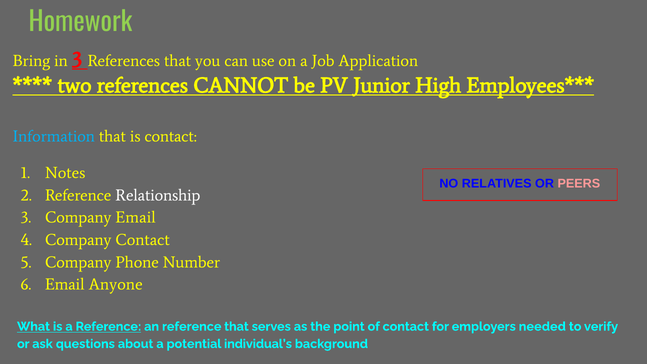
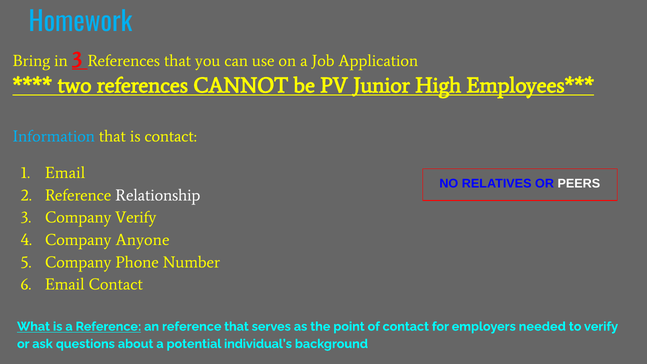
Homework colour: light green -> light blue (80, 22)
Notes: Notes -> Email (65, 173)
PEERS colour: pink -> white (579, 184)
Company Email: Email -> Verify (136, 218)
Company Contact: Contact -> Anyone (143, 240)
Email Anyone: Anyone -> Contact (116, 285)
